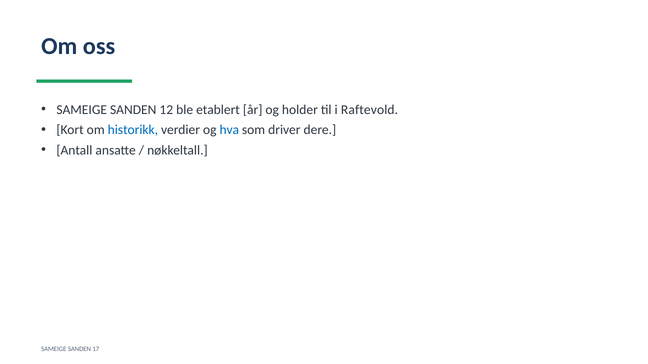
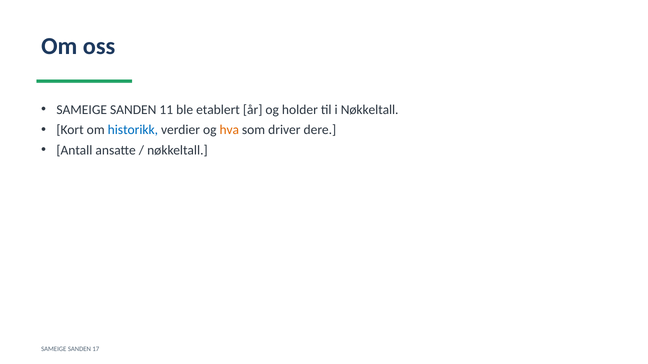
12: 12 -> 11 (166, 110)
i Raftevold: Raftevold -> Nøkkeltall (370, 110)
hva colour: blue -> orange (229, 130)
